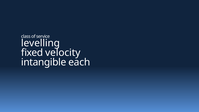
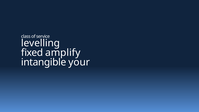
velocity: velocity -> amplify (63, 53)
each: each -> your (79, 62)
